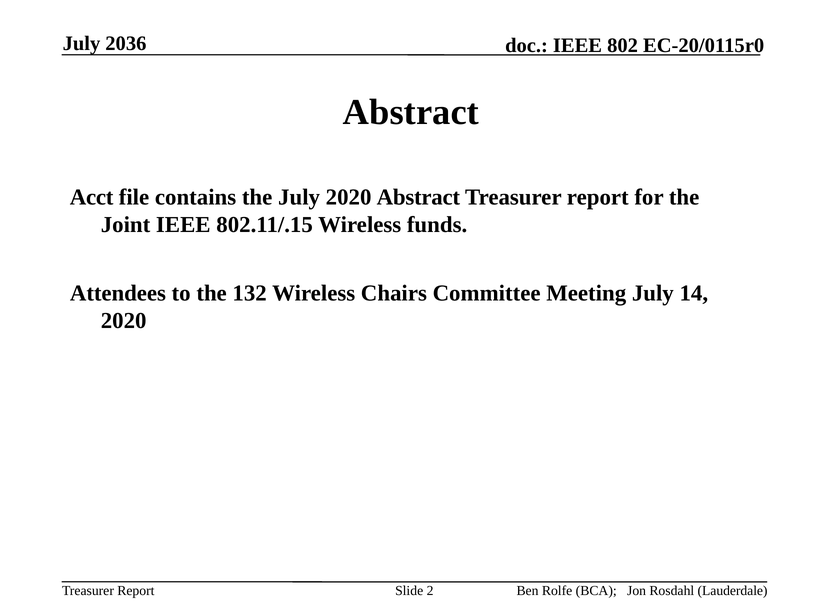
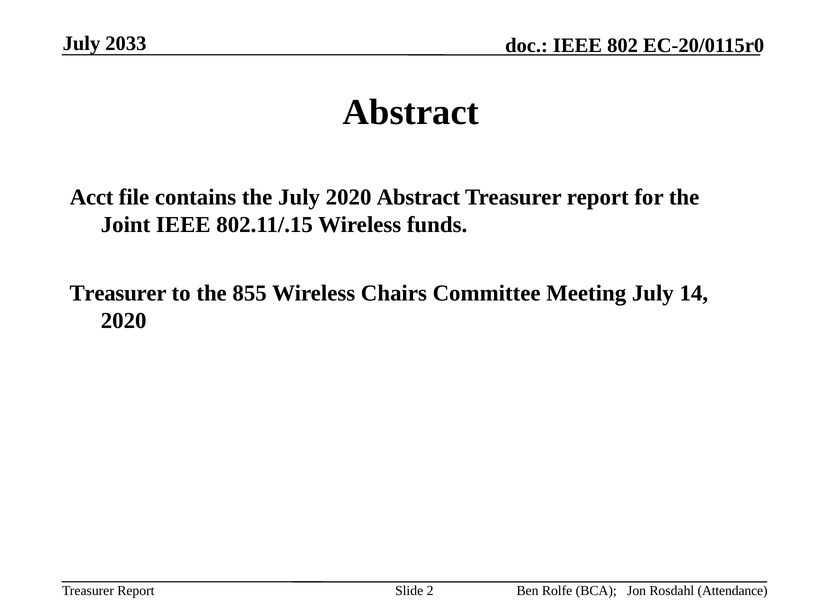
2036: 2036 -> 2033 (126, 44)
Attendees: Attendees -> Treasurer (118, 293)
132: 132 -> 855 (250, 293)
Lauderdale: Lauderdale -> Attendance (733, 591)
